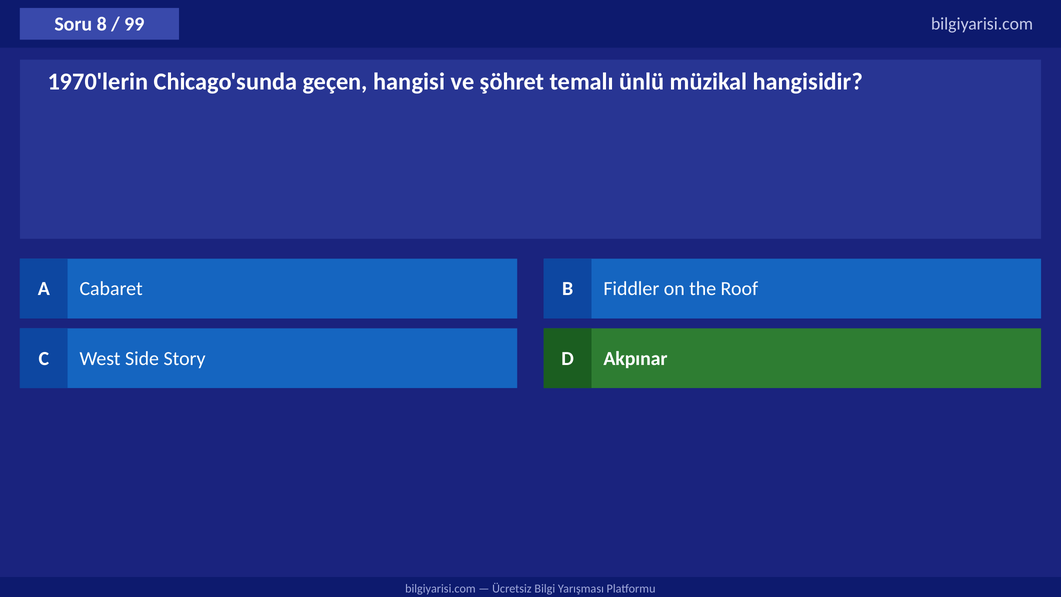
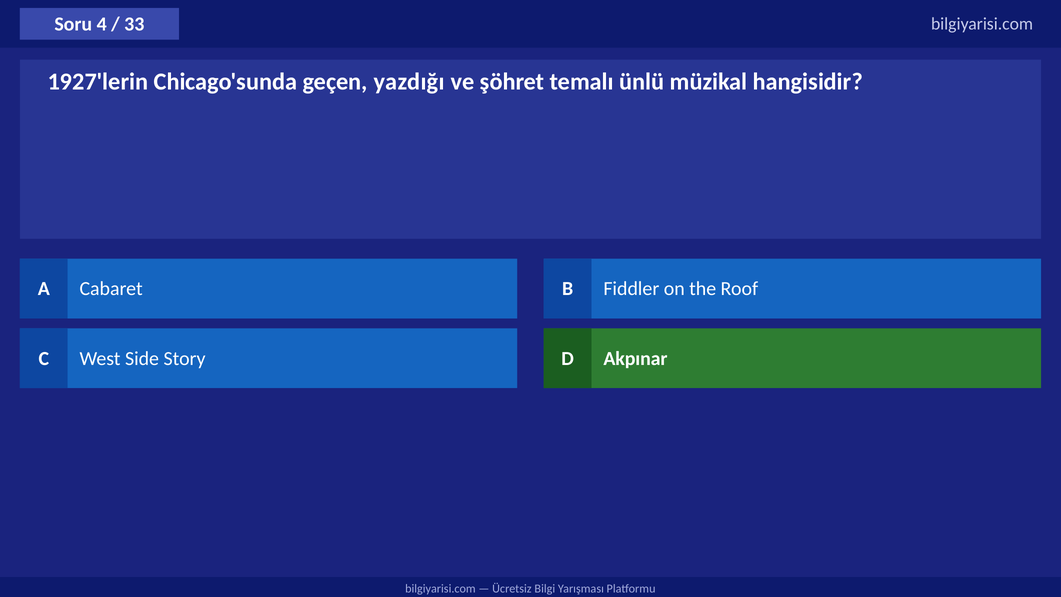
8: 8 -> 4 (102, 24)
99: 99 -> 33 (134, 24)
1970'lerin: 1970'lerin -> 1927'lerin (98, 82)
hangisi: hangisi -> yazdığı (409, 82)
